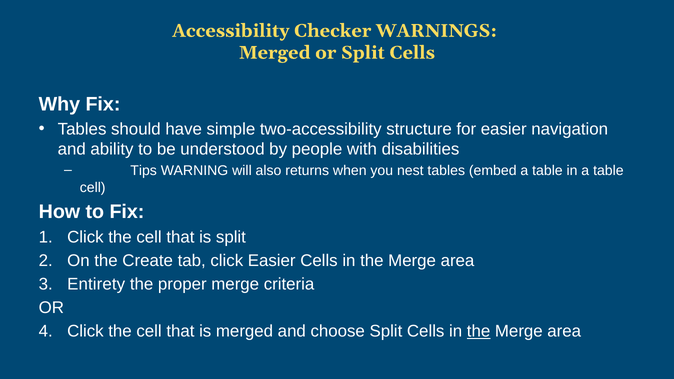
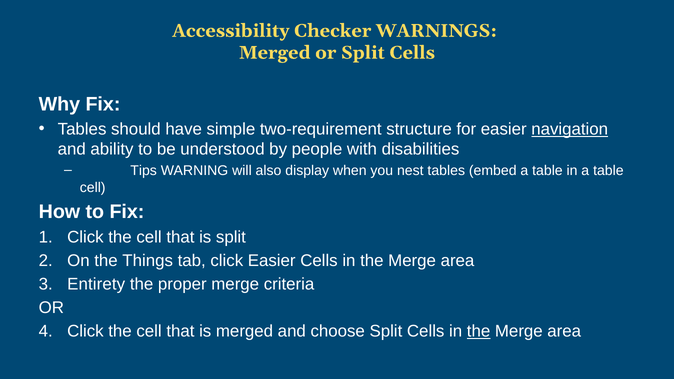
two-accessibility: two-accessibility -> two-requirement (321, 129)
navigation underline: none -> present (570, 129)
returns: returns -> display (307, 171)
Create: Create -> Things (148, 261)
